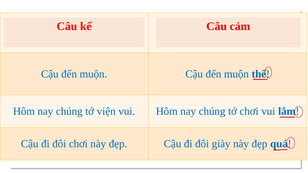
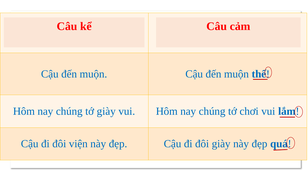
tớ viện: viện -> giày (106, 111)
đôi chơi: chơi -> viện (78, 144)
